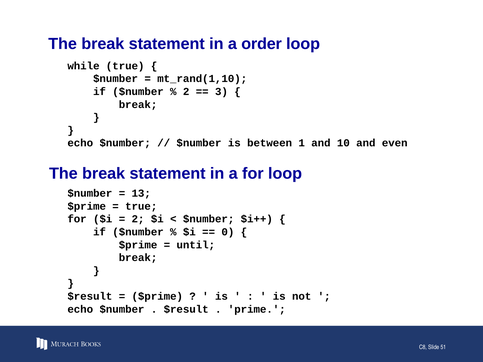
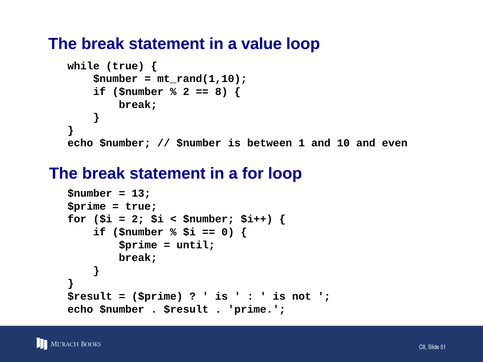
order: order -> value (262, 44)
3: 3 -> 8 (221, 92)
